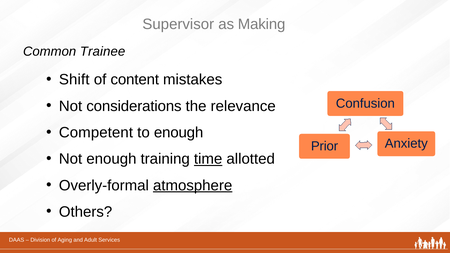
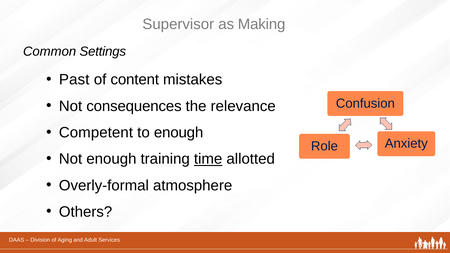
Trainee: Trainee -> Settings (103, 52)
Shift: Shift -> Past (74, 80)
considerations: considerations -> consequences (134, 106)
Prior: Prior -> Role (324, 146)
atmosphere underline: present -> none (193, 185)
